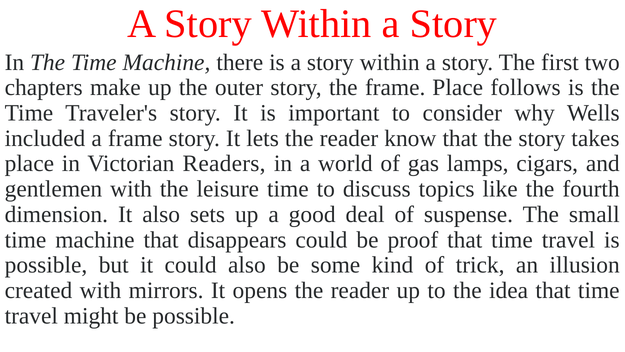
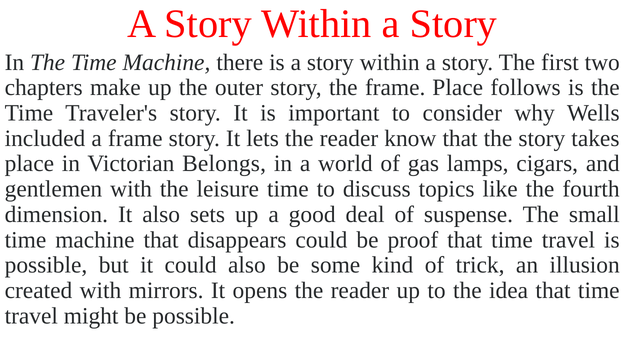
Readers: Readers -> Belongs (224, 164)
